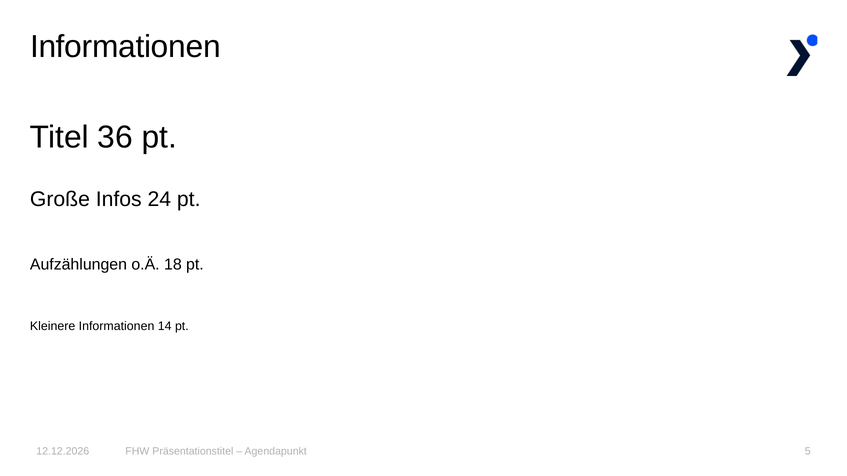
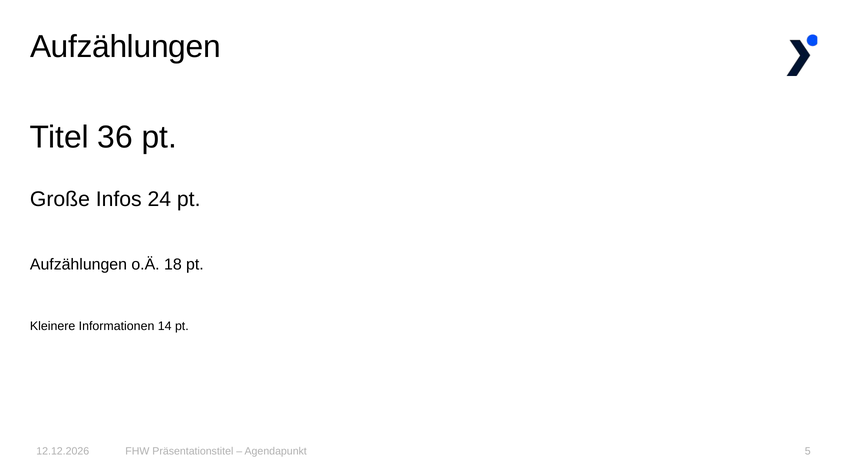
Informationen: Informationen -> Aufzählungen (125, 47)
